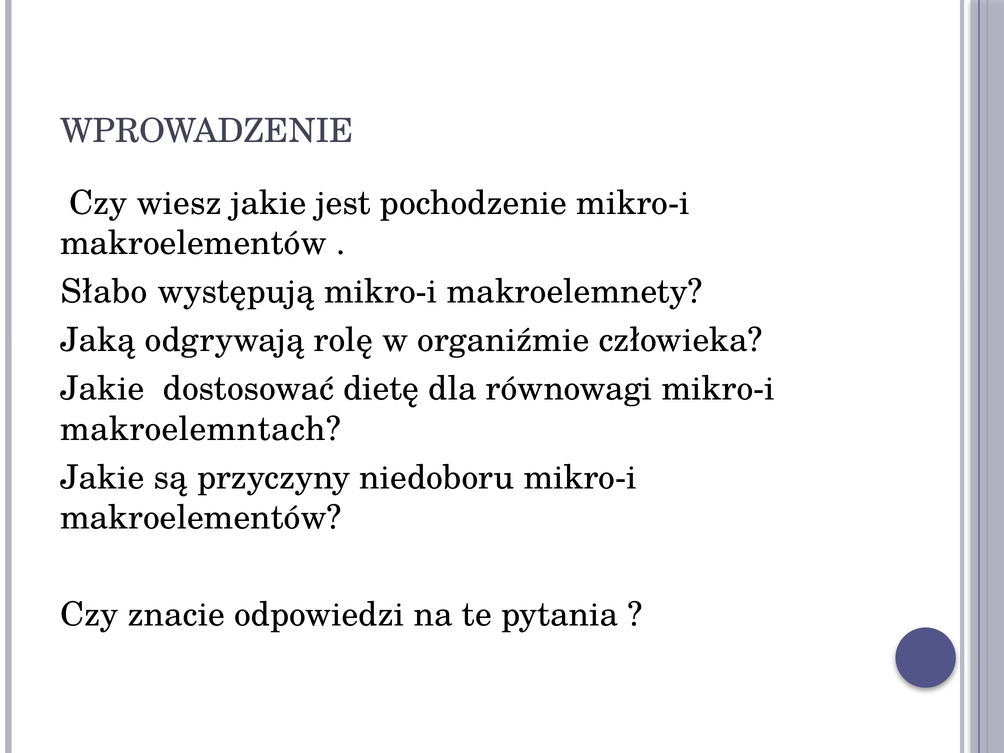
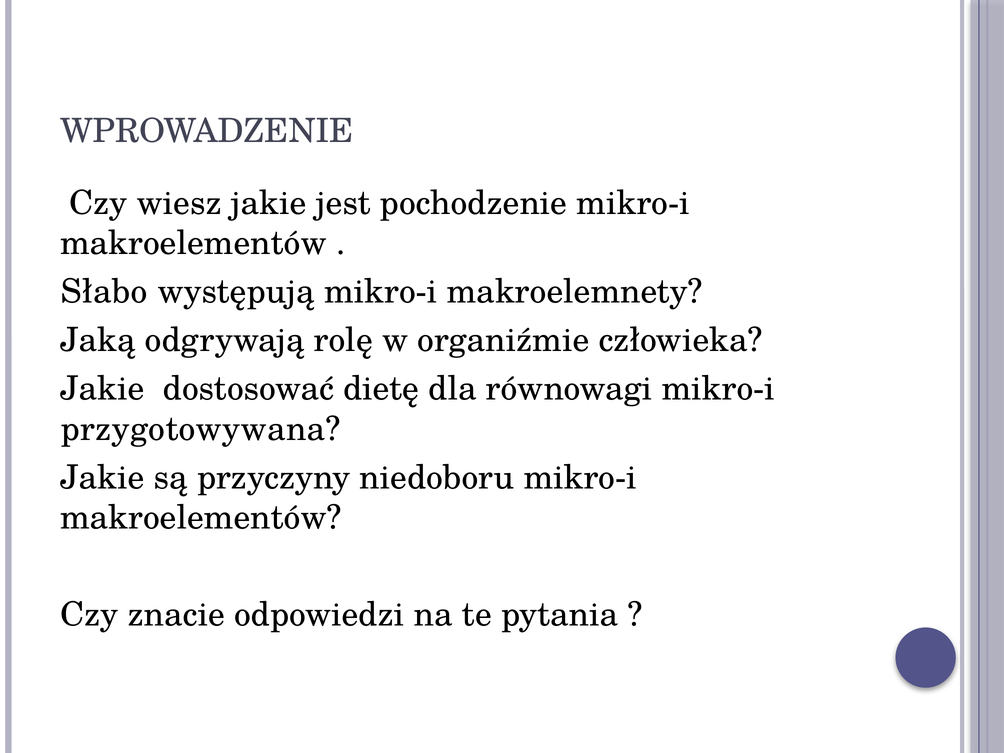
makroelemntach: makroelemntach -> przygotowywana (201, 429)
